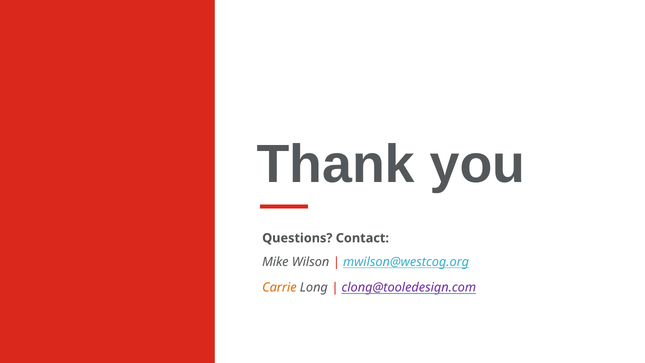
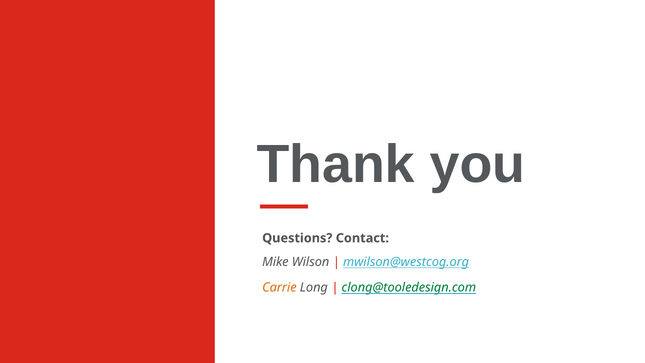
clong@tooledesign.com colour: purple -> green (409, 288)
